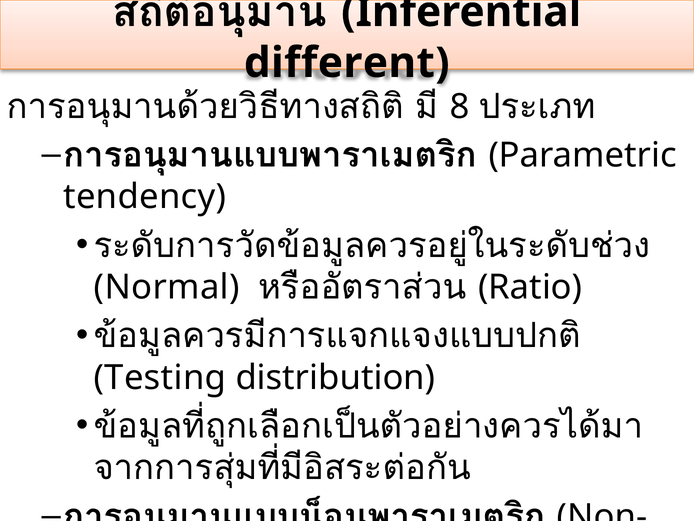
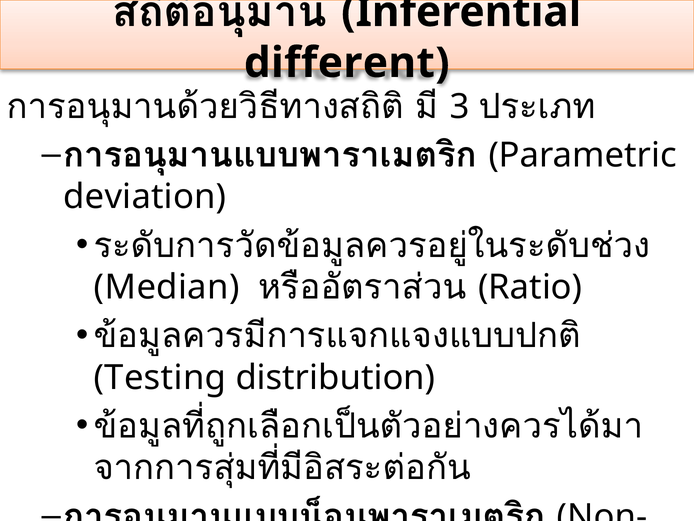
8: 8 -> 3 (460, 107)
tendency: tendency -> deviation (145, 197)
Normal: Normal -> Median (167, 287)
